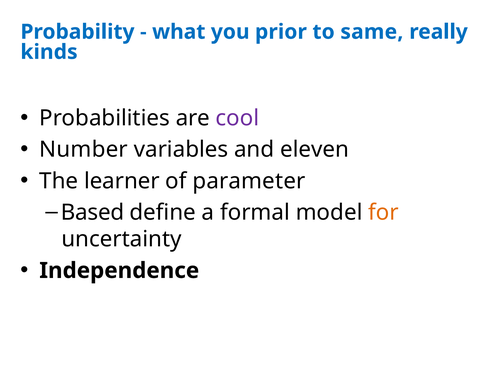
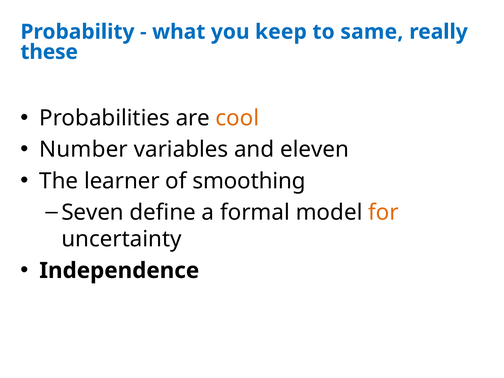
prior: prior -> keep (281, 32)
kinds: kinds -> these (49, 52)
cool colour: purple -> orange (237, 118)
parameter: parameter -> smoothing (249, 181)
Based: Based -> Seven (93, 212)
